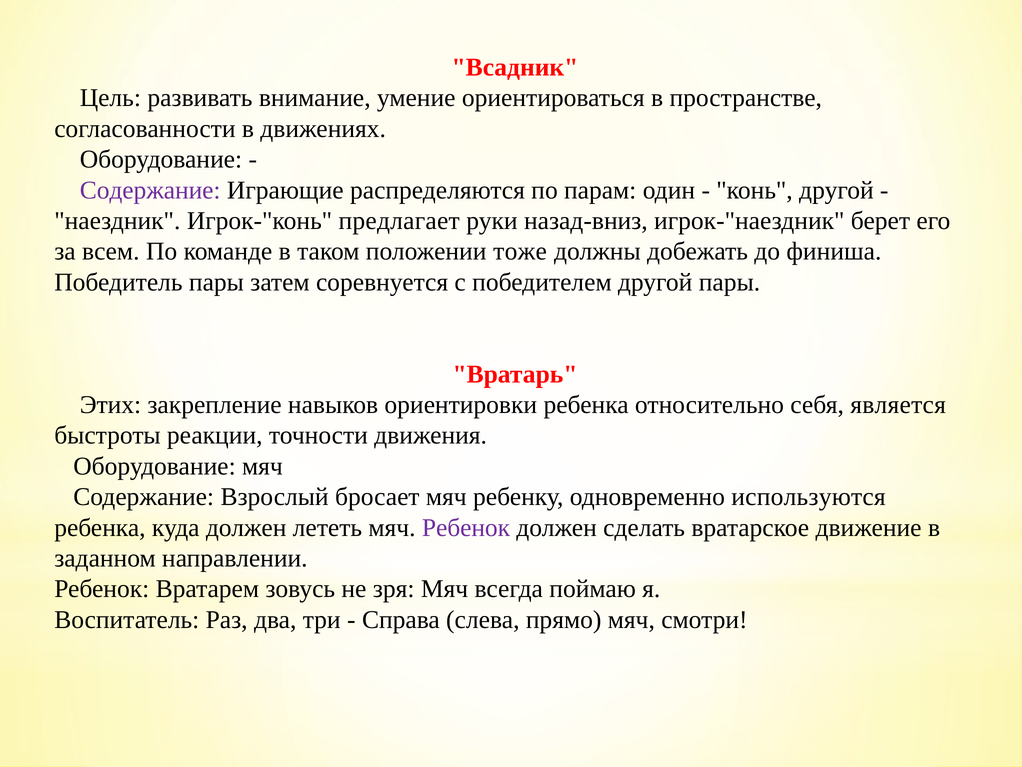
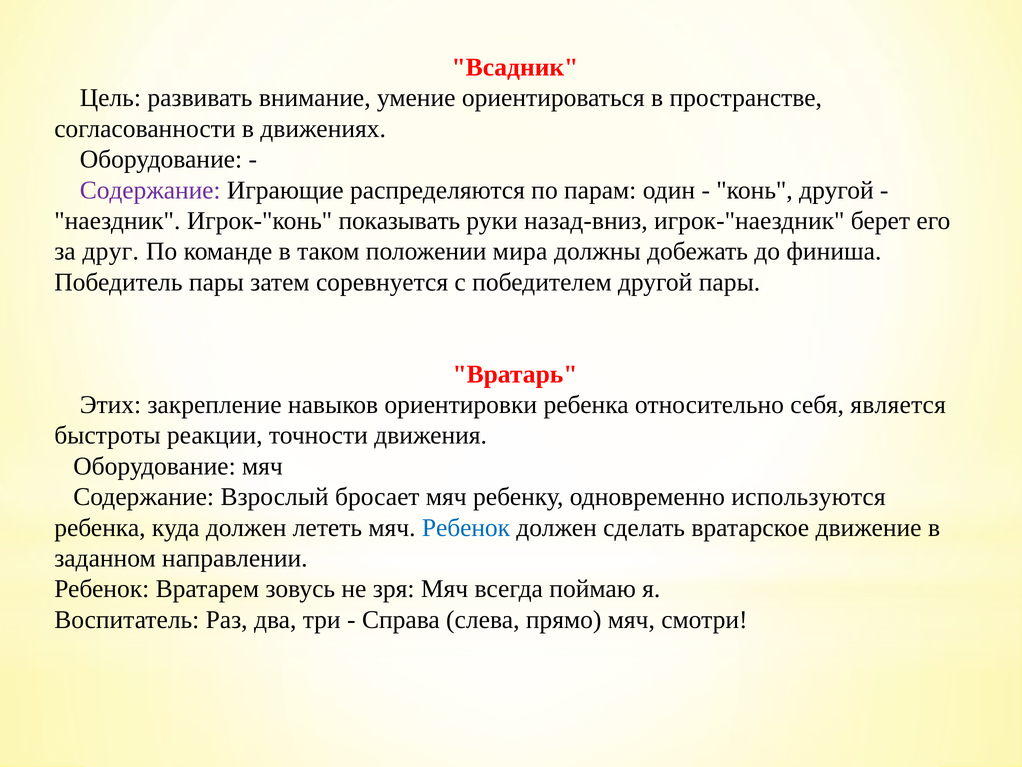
предлагает: предлагает -> показывать (399, 221)
всем: всем -> друг (111, 251)
тоже: тоже -> мира (520, 251)
Ребенок colour: purple -> blue (466, 527)
